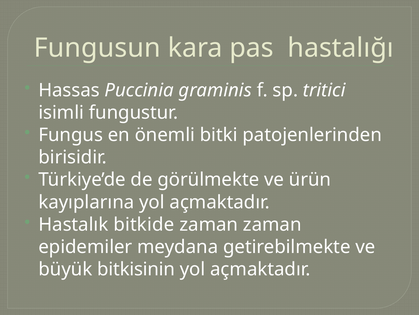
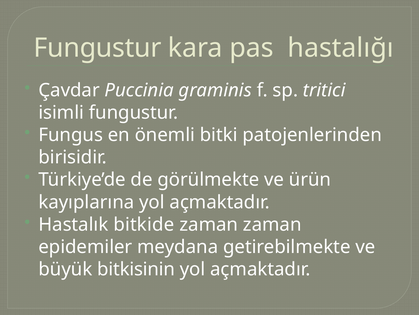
Fungusun: Fungusun -> Fungustur (98, 48)
Hassas: Hassas -> Çavdar (69, 90)
